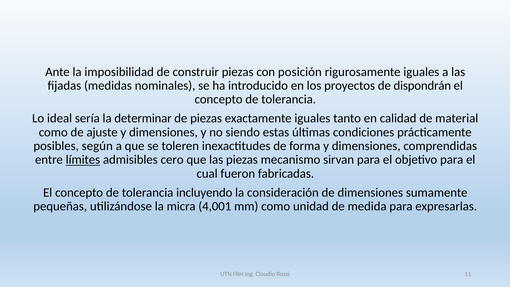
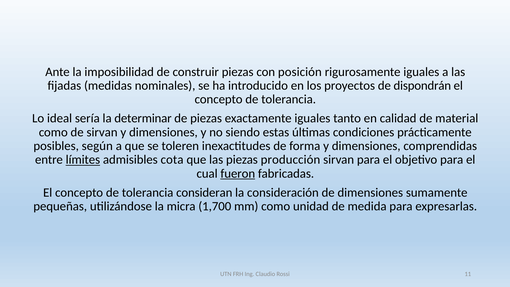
de ajuste: ajuste -> sirvan (102, 132)
cero: cero -> cota (172, 160)
mecanismo: mecanismo -> producción (290, 160)
fueron underline: none -> present (238, 173)
incluyendo: incluyendo -> consideran (204, 193)
4,001: 4,001 -> 1,700 (215, 206)
